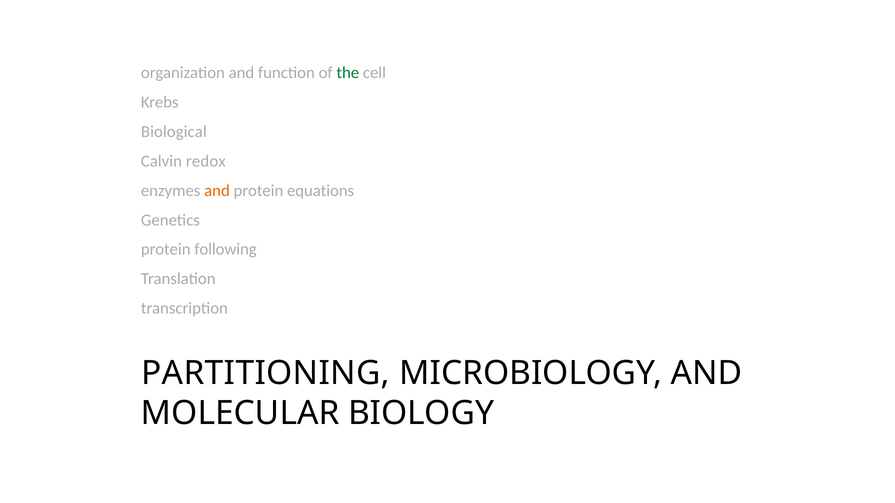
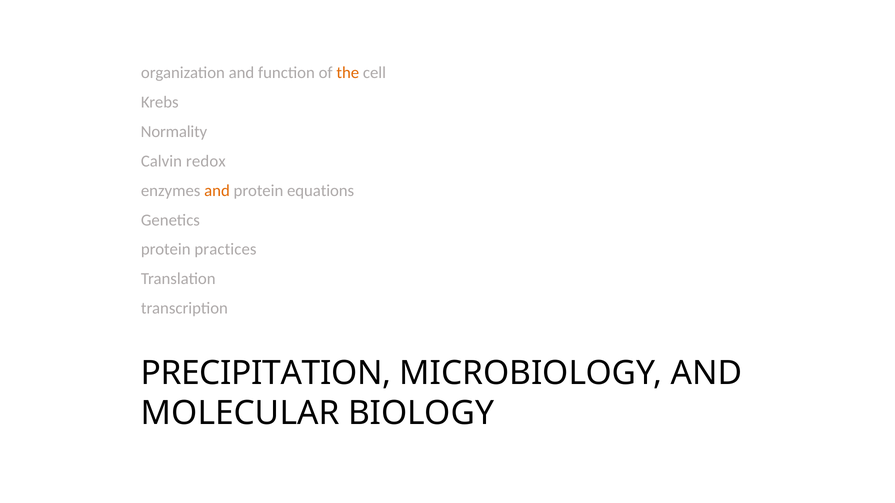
the colour: green -> orange (348, 73)
Biological: Biological -> Normality (174, 132)
following: following -> practices (225, 250)
PARTITIONING: PARTITIONING -> PRECIPITATION (266, 373)
